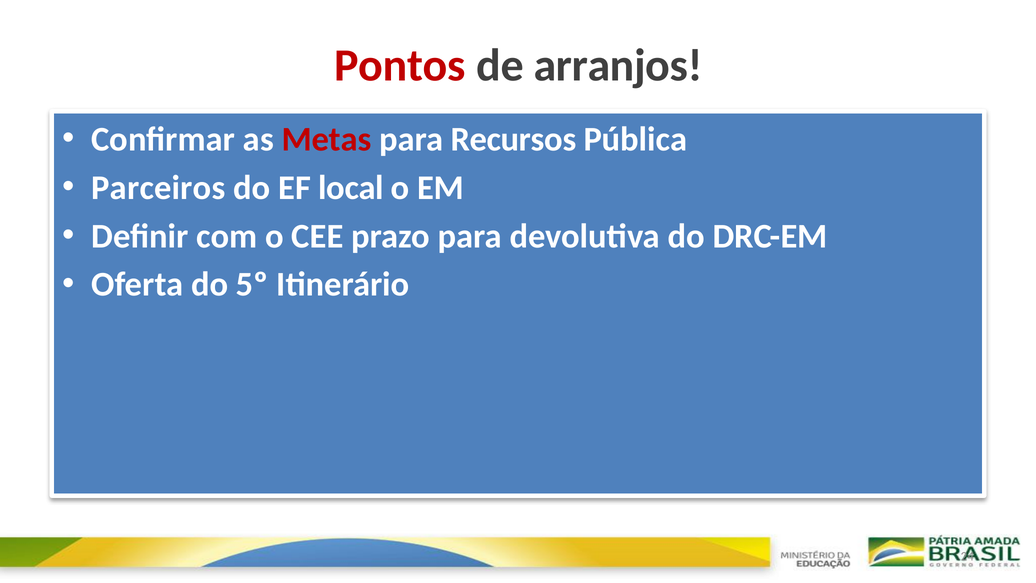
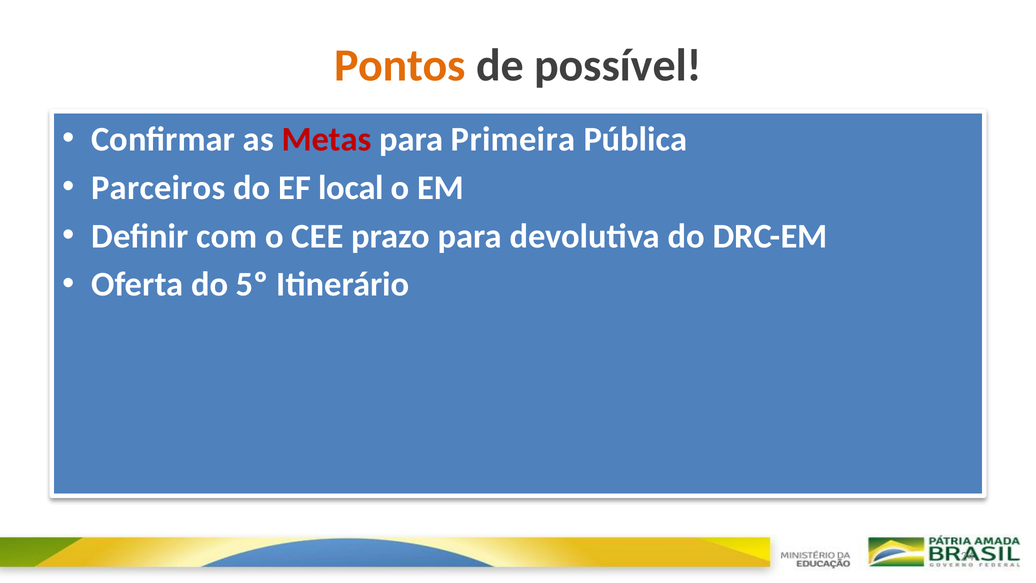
Pontos colour: red -> orange (400, 66)
arranjos: arranjos -> possível (618, 66)
Recursos: Recursos -> Primeira (513, 139)
